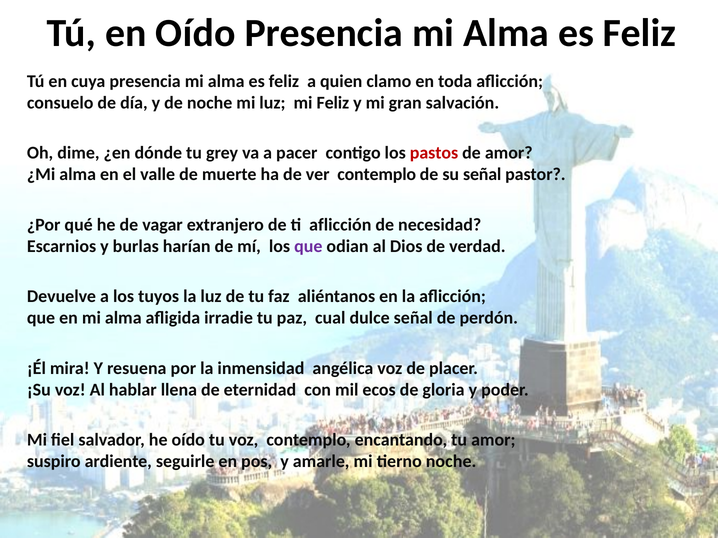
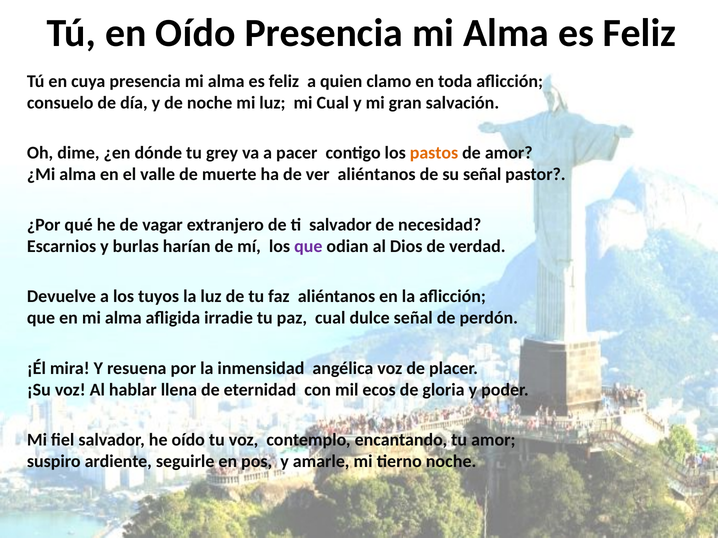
mi Feliz: Feliz -> Cual (333, 103)
pastos colour: red -> orange (434, 153)
ver contemplo: contemplo -> aliéntanos (377, 175)
ti aflicción: aflicción -> salvador (340, 225)
